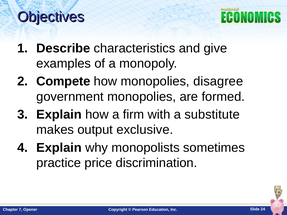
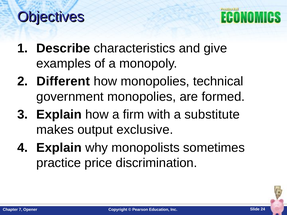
Compete: Compete -> Different (63, 81)
disagree: disagree -> technical (218, 81)
